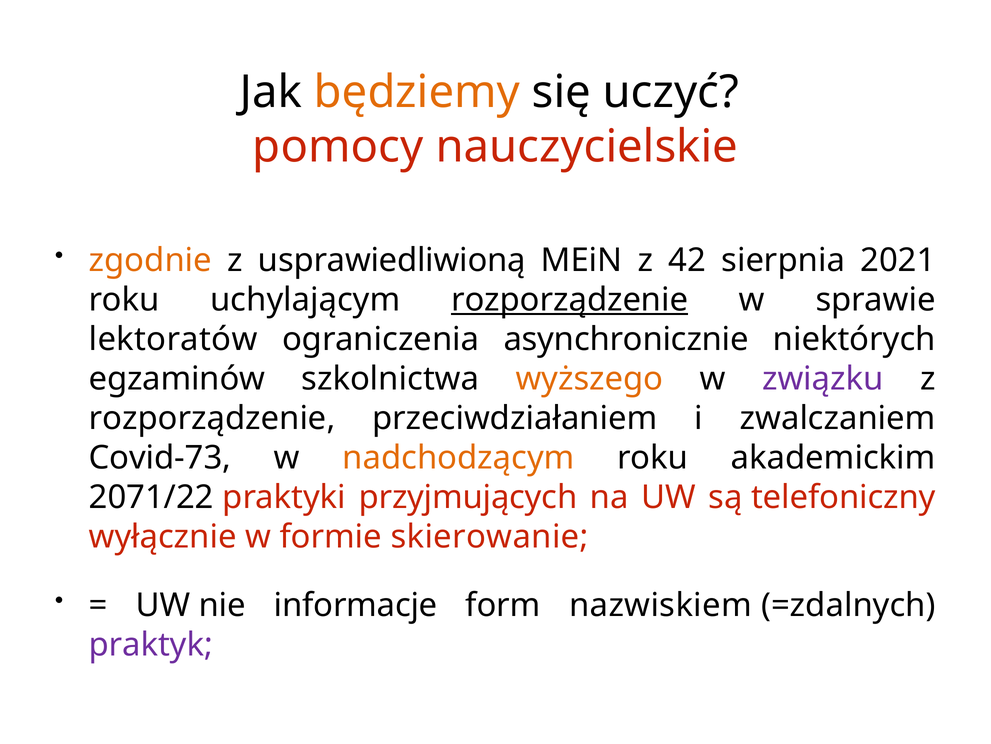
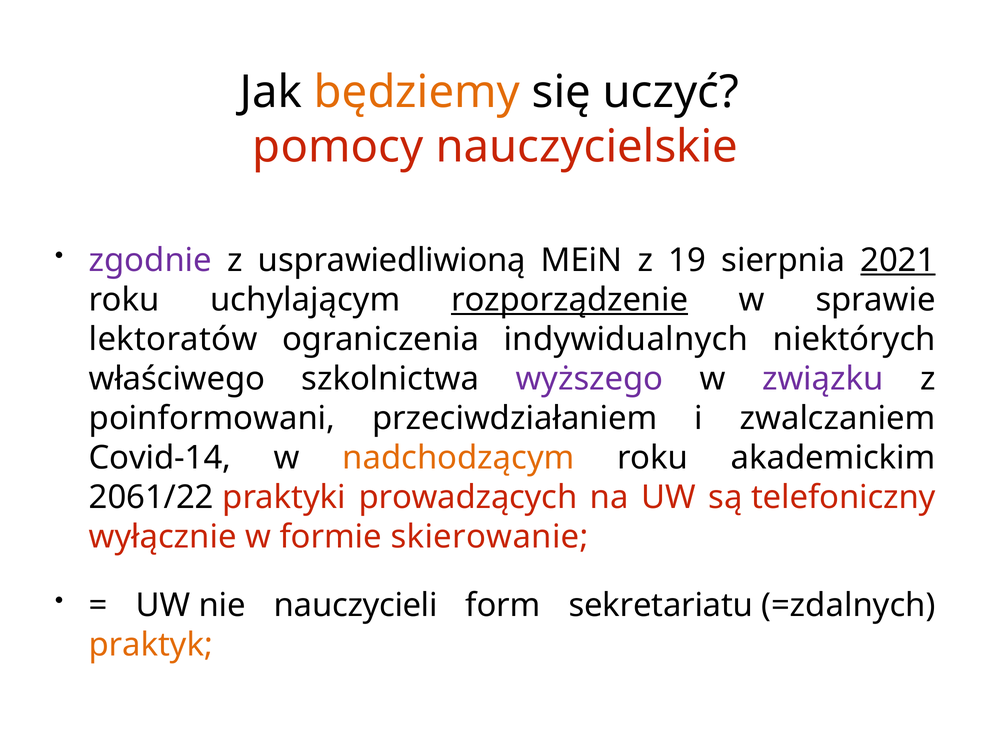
zgodnie colour: orange -> purple (150, 260)
42: 42 -> 19 (687, 260)
2021 underline: none -> present (898, 260)
asynchronicznie: asynchronicznie -> indywidualnych (626, 339)
egzaminów: egzaminów -> właściwego (177, 378)
wyższego colour: orange -> purple (589, 378)
rozporządzenie: rozporządzenie -> poinformowani (212, 418)
Covid-73: Covid-73 -> Covid-14 (160, 457)
2071/22: 2071/22 -> 2061/22 (151, 497)
przyjmujących: przyjmujących -> prowadzących (468, 497)
informacje: informacje -> nauczycieli (356, 605)
nazwiskiem: nazwiskiem -> sekretariatu (661, 605)
praktyk colour: purple -> orange (151, 644)
